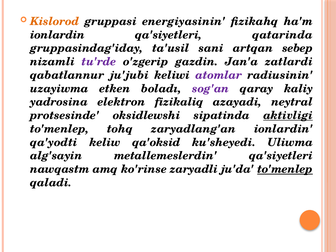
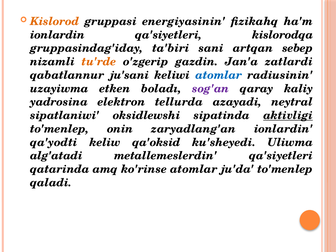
qatarinda: qatarinda -> kislorodqa (283, 35)
ta'usil: ta'usil -> ta'biri (171, 48)
tu'rde colour: purple -> orange (99, 62)
ju'jubi: ju'jubi -> ju'sani (129, 75)
atomlar colour: purple -> blue (219, 75)
fizikaliq: fizikaliq -> tellurda (179, 102)
protsesinde: protsesinde -> sipatlaniwi (65, 115)
tohq: tohq -> onin (120, 129)
alg'sayin: alg'sayin -> alg'atadi (56, 156)
nawqastm: nawqastm -> qatarinda (60, 169)
ko'rinse zaryadli: zaryadli -> atomlar (194, 169)
to'menlep underline: present -> none (285, 169)
